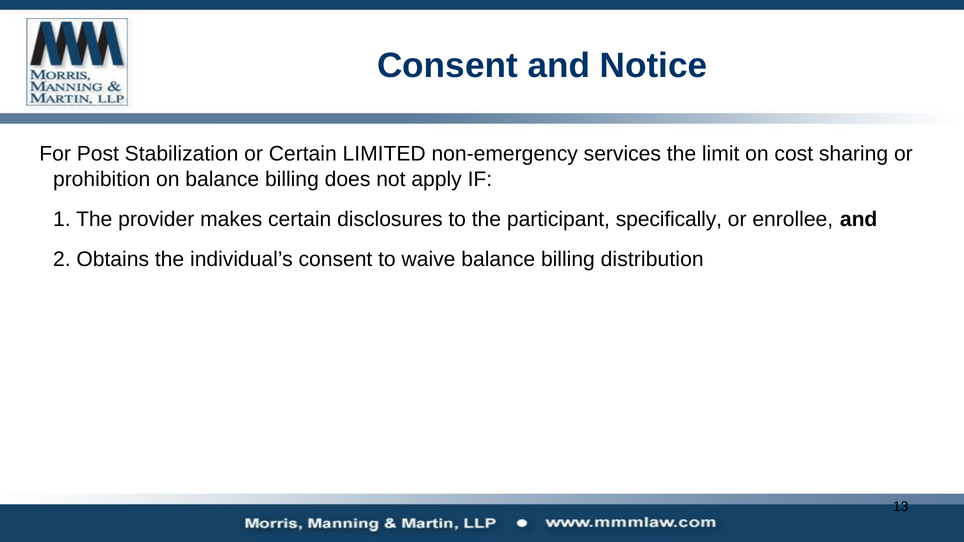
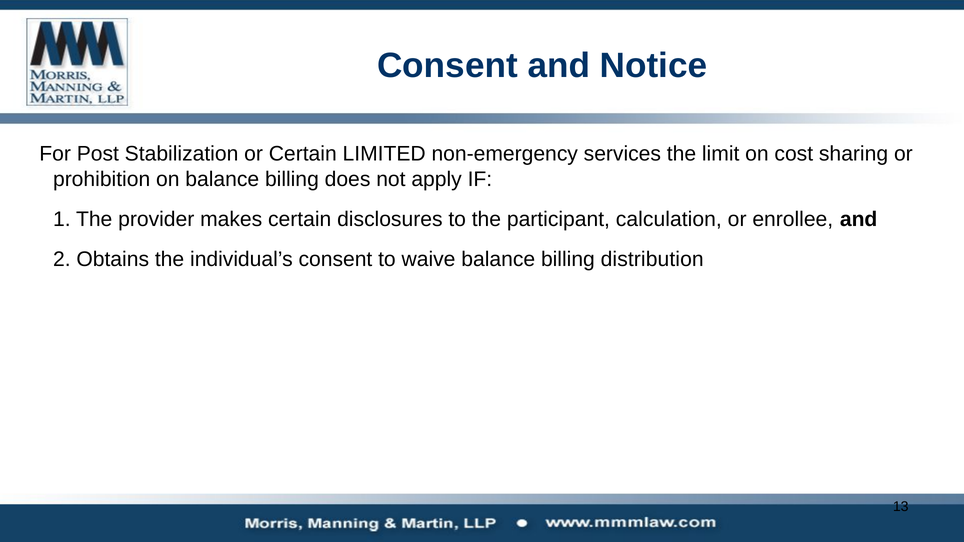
specifically: specifically -> calculation (669, 219)
